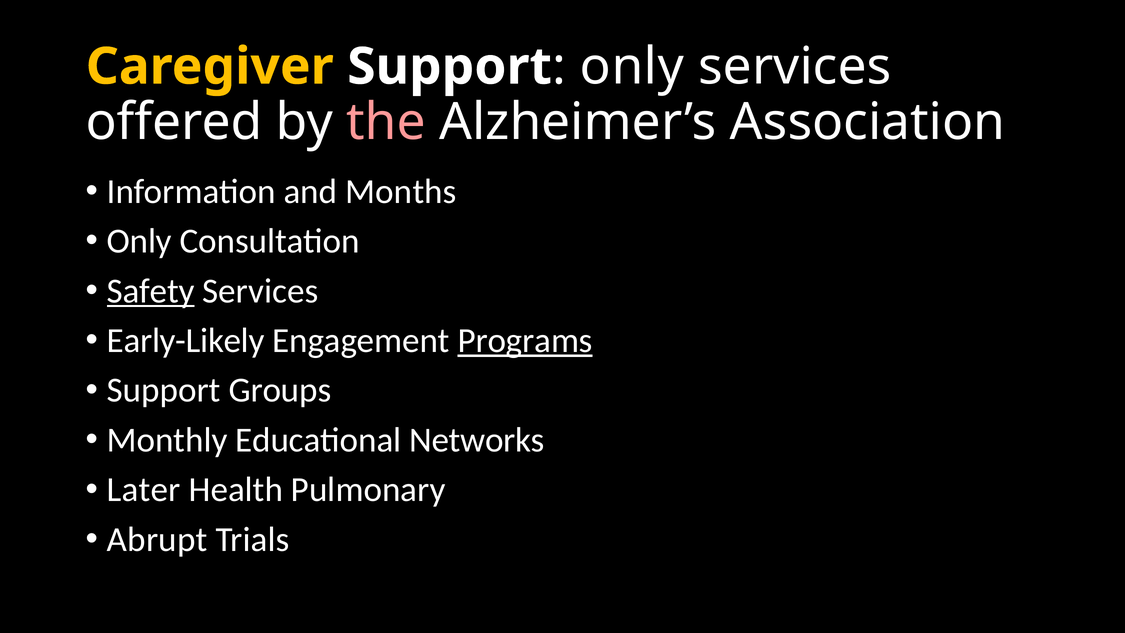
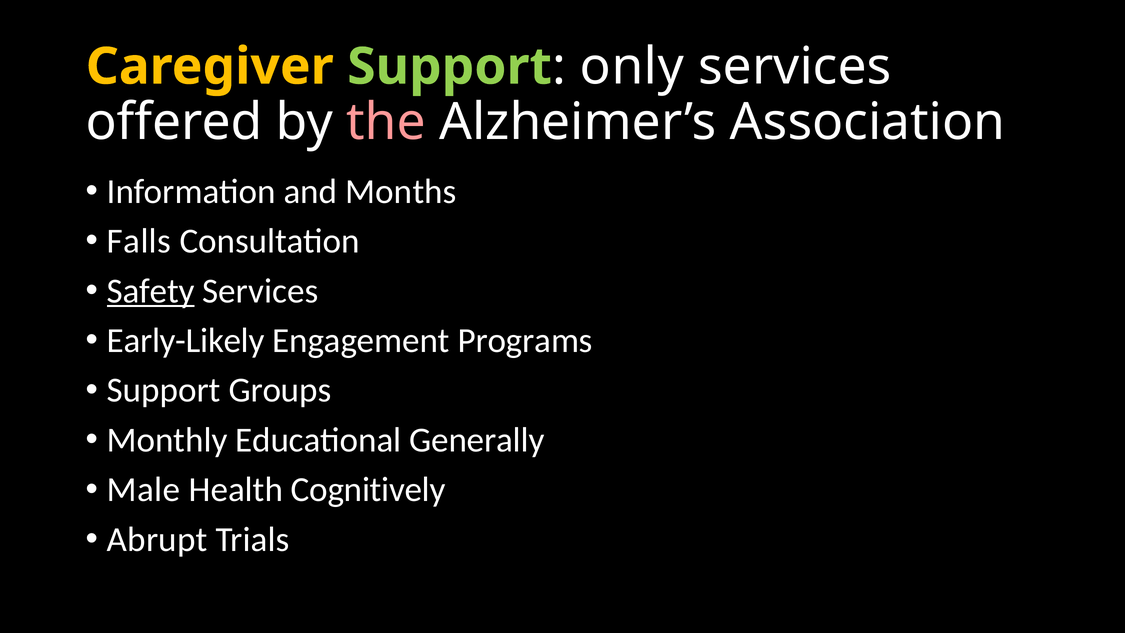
Support colour: white -> light green (450, 67)
Only: Only -> Falls (139, 241)
Programs underline: present -> none (525, 341)
Networks: Networks -> Generally (477, 440)
Later: Later -> Male (144, 490)
Pulmonary: Pulmonary -> Cognitively (368, 490)
